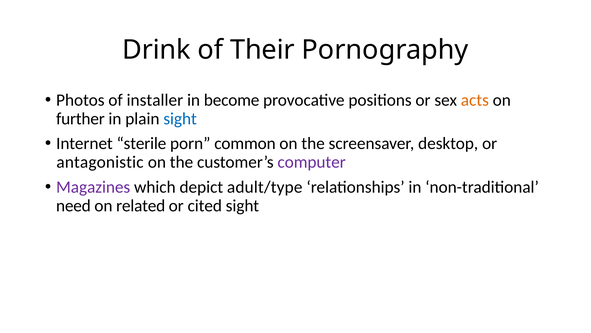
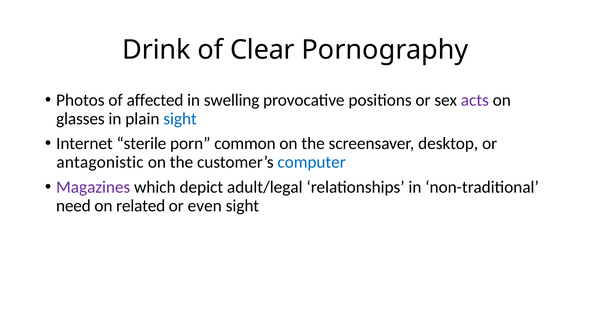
Their: Their -> Clear (262, 50)
installer: installer -> affected (155, 100)
become: become -> swelling (232, 100)
acts colour: orange -> purple (475, 100)
further: further -> glasses (80, 119)
computer colour: purple -> blue (312, 162)
adult/type: adult/type -> adult/legal (265, 187)
cited: cited -> even (205, 205)
